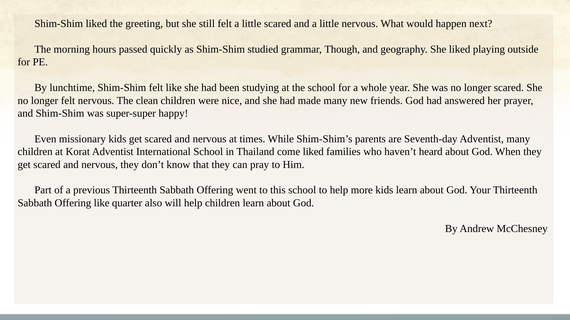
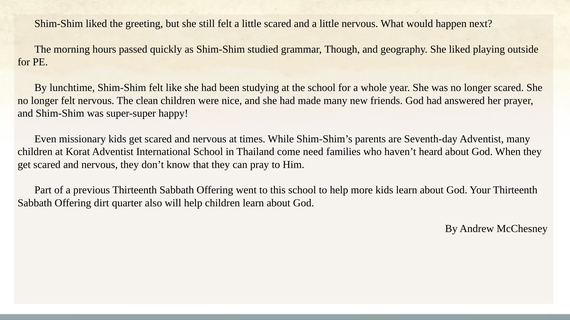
come liked: liked -> need (313, 152)
Offering like: like -> dirt (102, 203)
